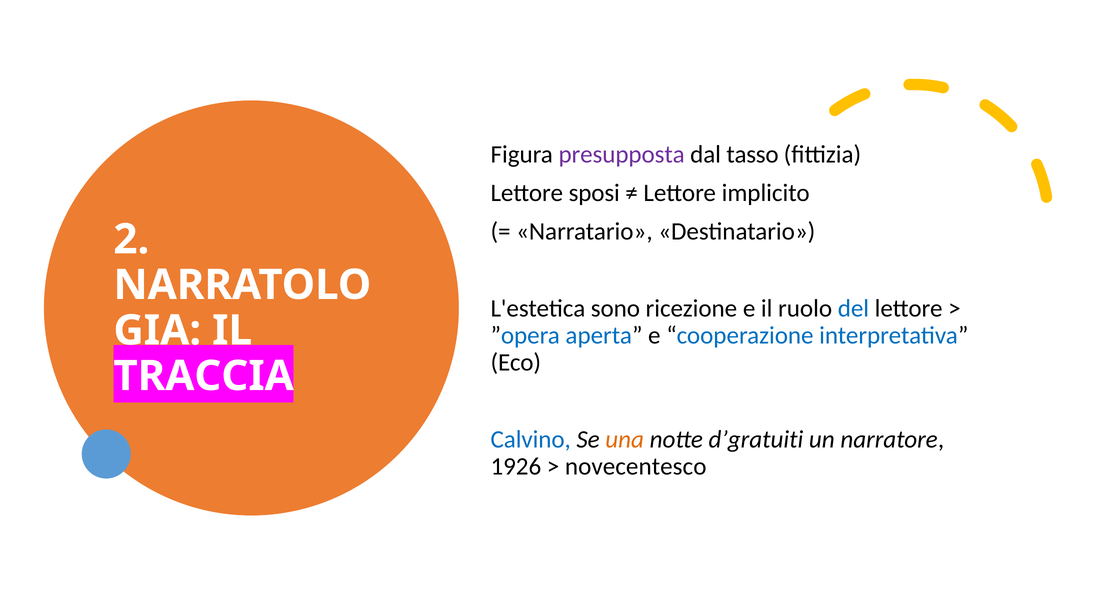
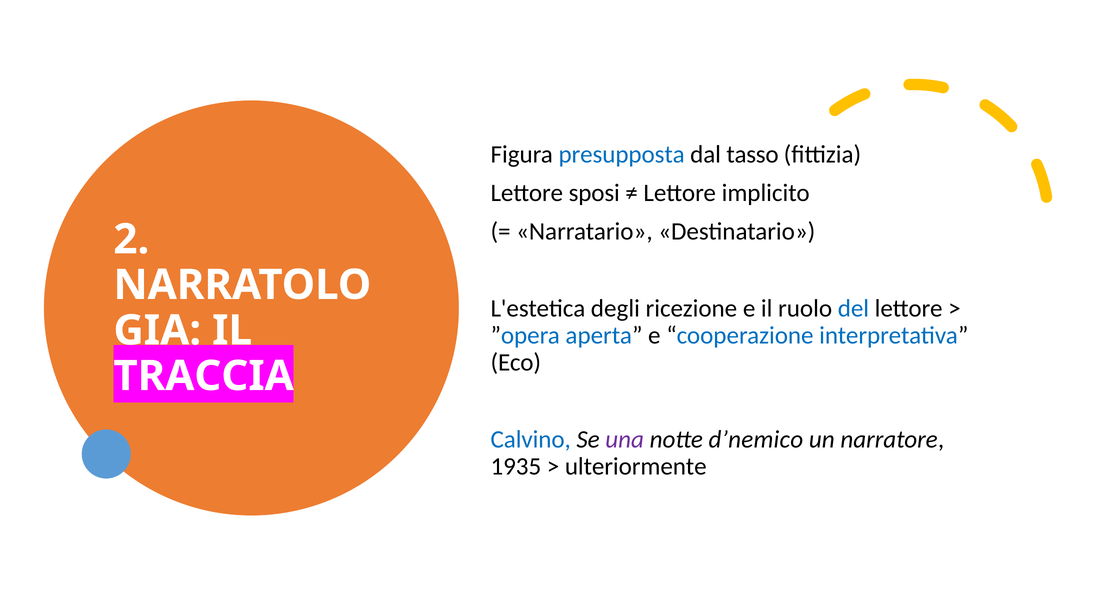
presupposta colour: purple -> blue (622, 155)
sono: sono -> degli (615, 308)
una colour: orange -> purple (625, 440)
d’gratuiti: d’gratuiti -> d’nemico (756, 440)
1926: 1926 -> 1935 (516, 467)
novecentesco: novecentesco -> ulteriormente (636, 467)
